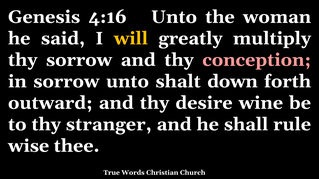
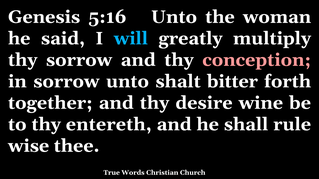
4:16: 4:16 -> 5:16 (107, 17)
will colour: yellow -> light blue (131, 39)
down: down -> bitter (232, 82)
outward: outward -> together (50, 103)
stranger: stranger -> entereth (109, 125)
